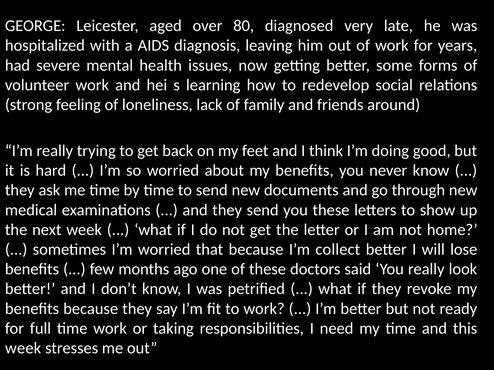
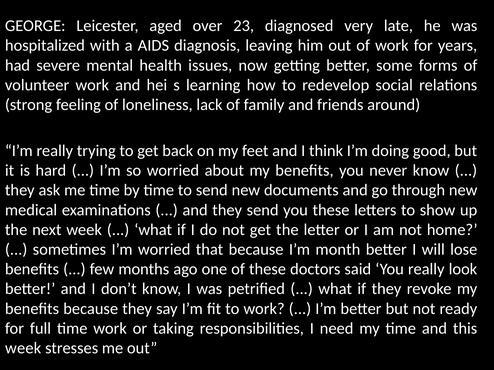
80: 80 -> 23 (244, 26)
collect: collect -> month (338, 250)
